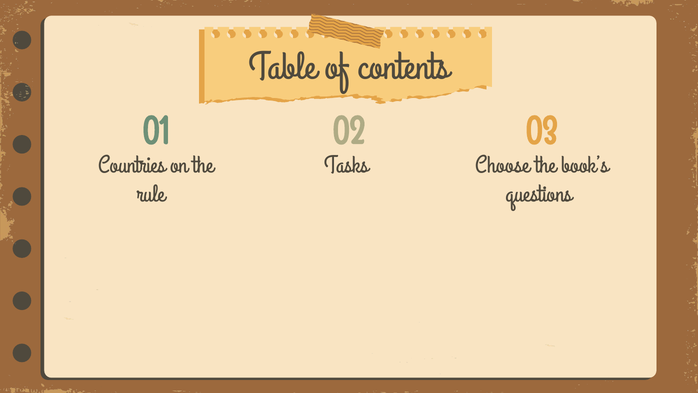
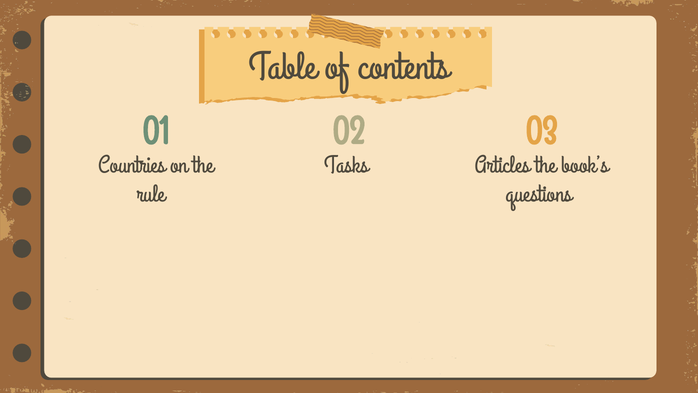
Choose: Choose -> Articles (503, 164)
